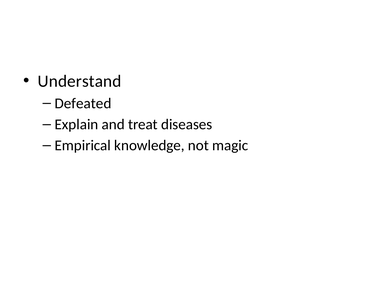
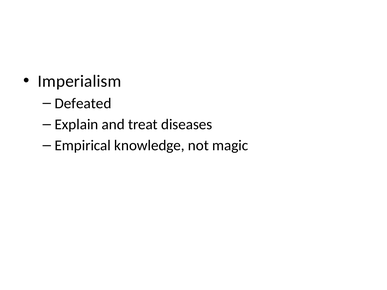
Understand: Understand -> Imperialism (80, 81)
